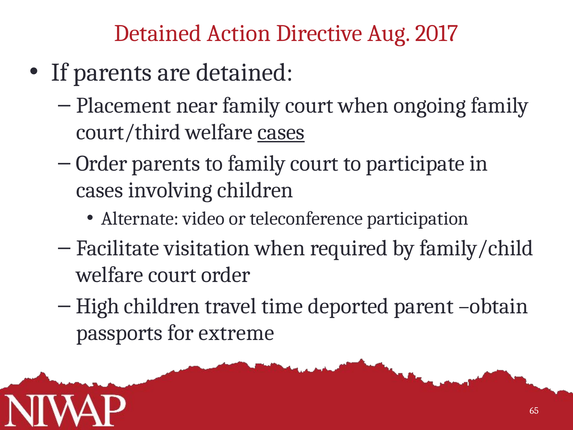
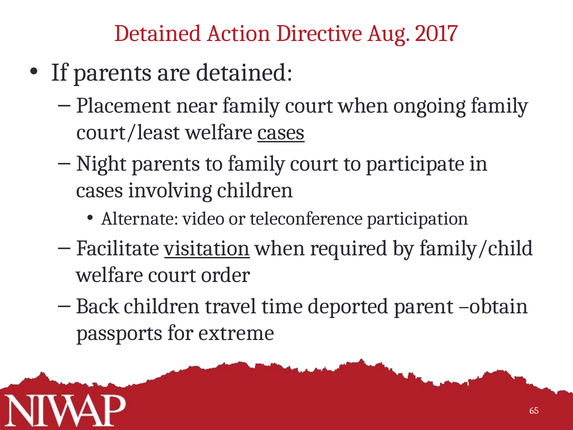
court/third: court/third -> court/least (128, 132)
Order: Order -> Night (101, 163)
visitation underline: none -> present (207, 248)
High: High -> Back (98, 306)
